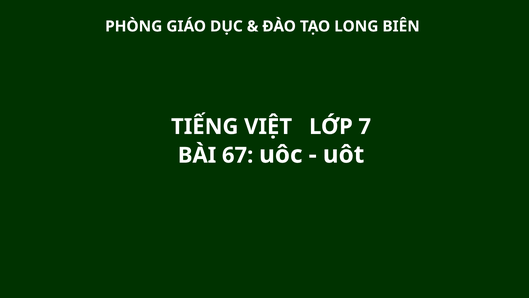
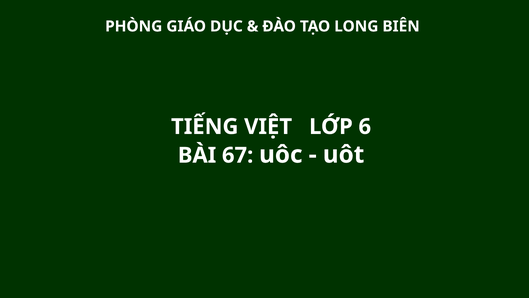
7: 7 -> 6 (365, 126)
